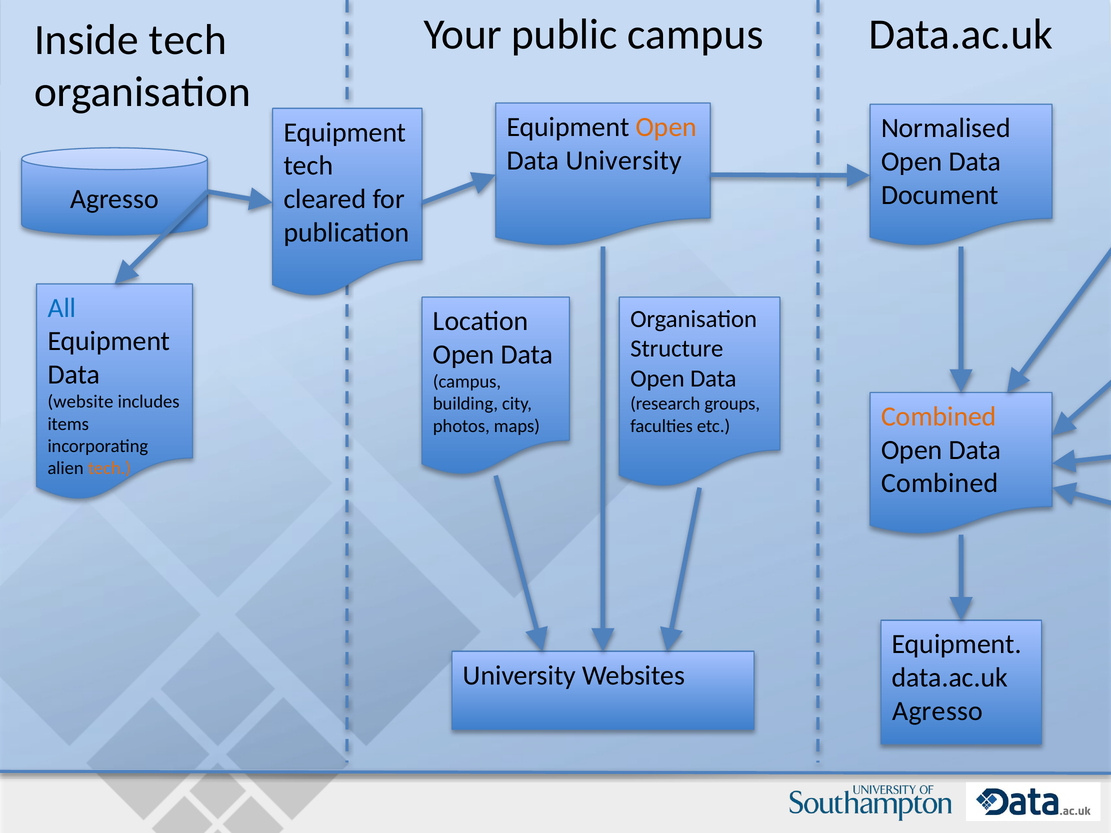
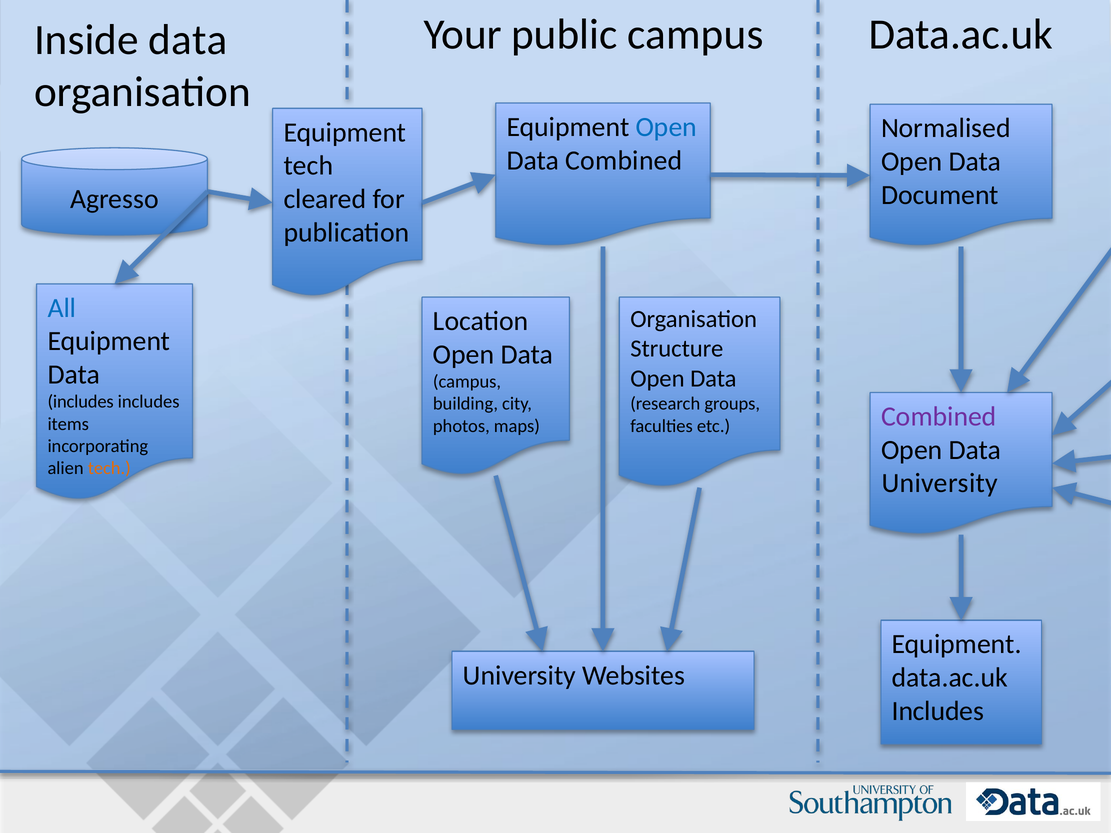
Inside tech: tech -> data (188, 40)
Open colour: orange -> blue (666, 127)
Data University: University -> Combined (624, 160)
website: website -> includes (81, 402)
Combined colour: orange -> purple (939, 417)
Combined: Combined -> University (940, 483)
Agresso: Agresso -> Includes (938, 711)
